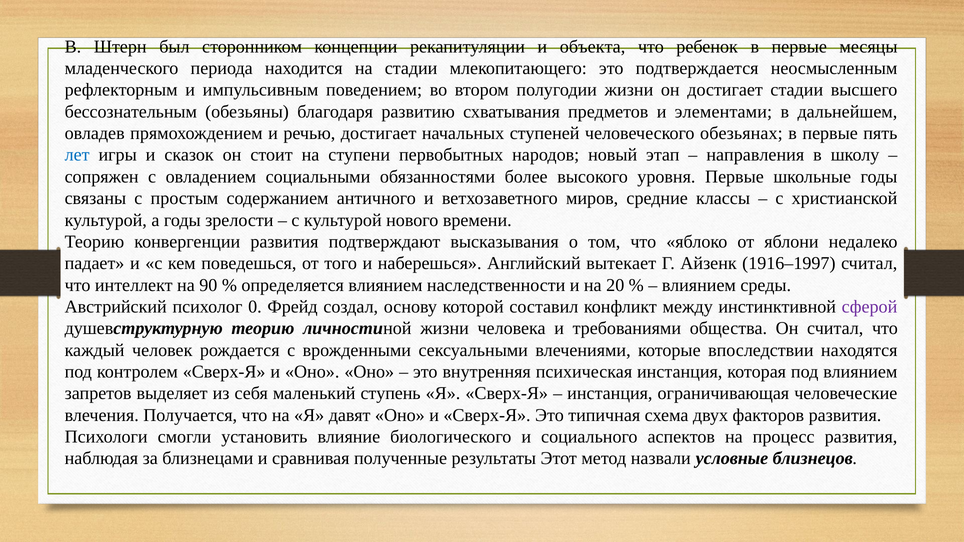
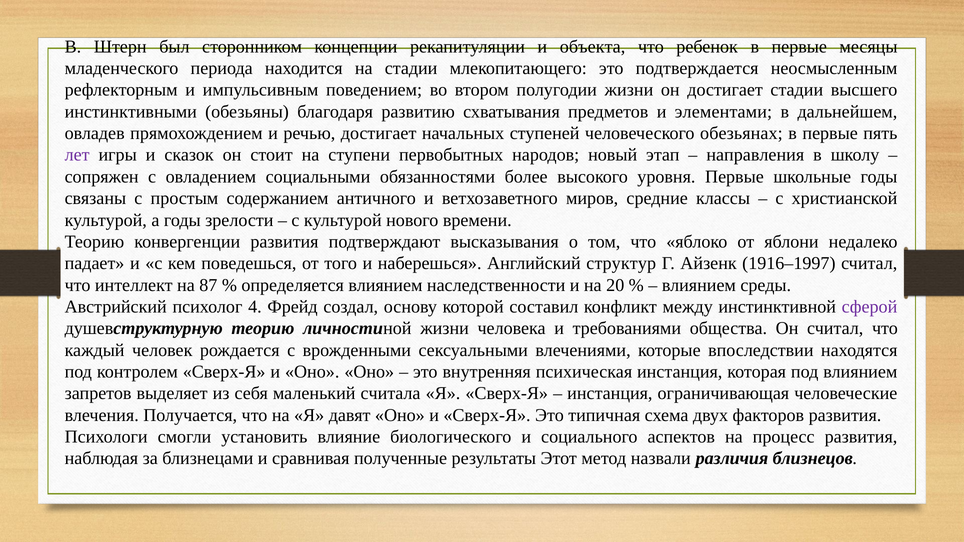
бессознательным: бессознательным -> инстинктивными (131, 112)
лет colour: blue -> purple (77, 155)
вытекает: вытекает -> структур (621, 264)
90: 90 -> 87 (208, 285)
0: 0 -> 4 (255, 307)
ступень: ступень -> считала (391, 394)
условные: условные -> различия (732, 459)
